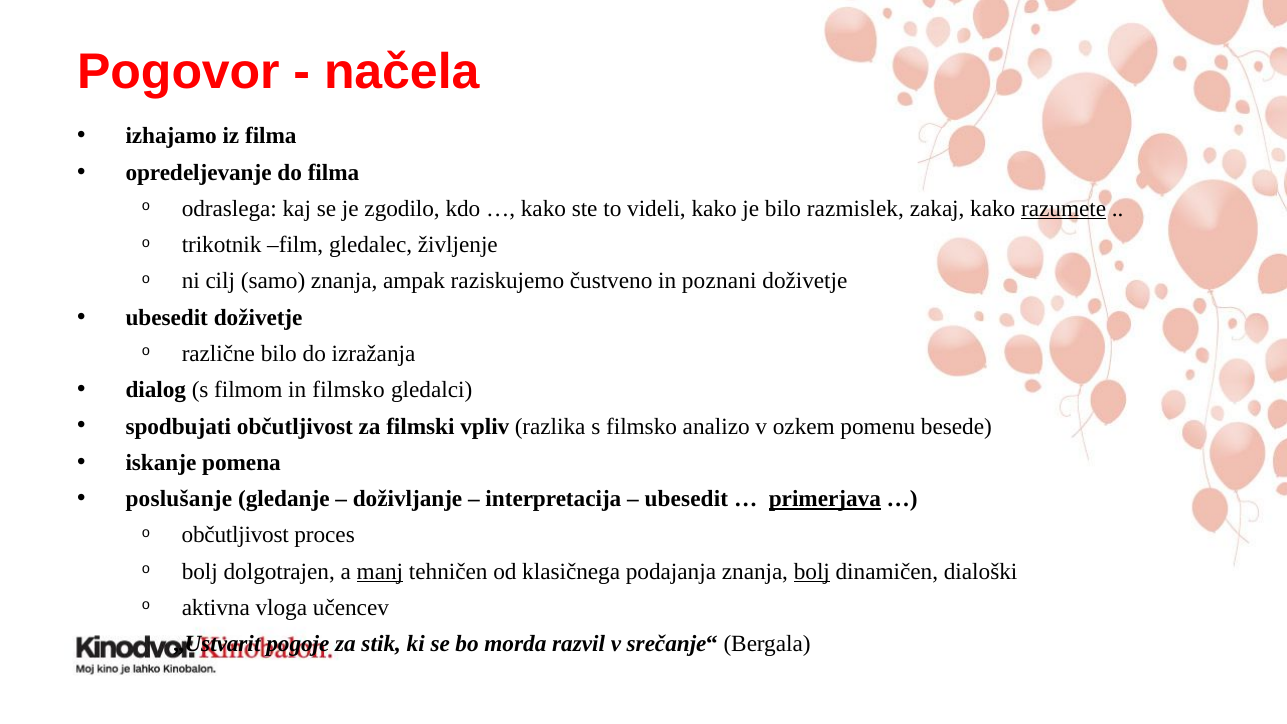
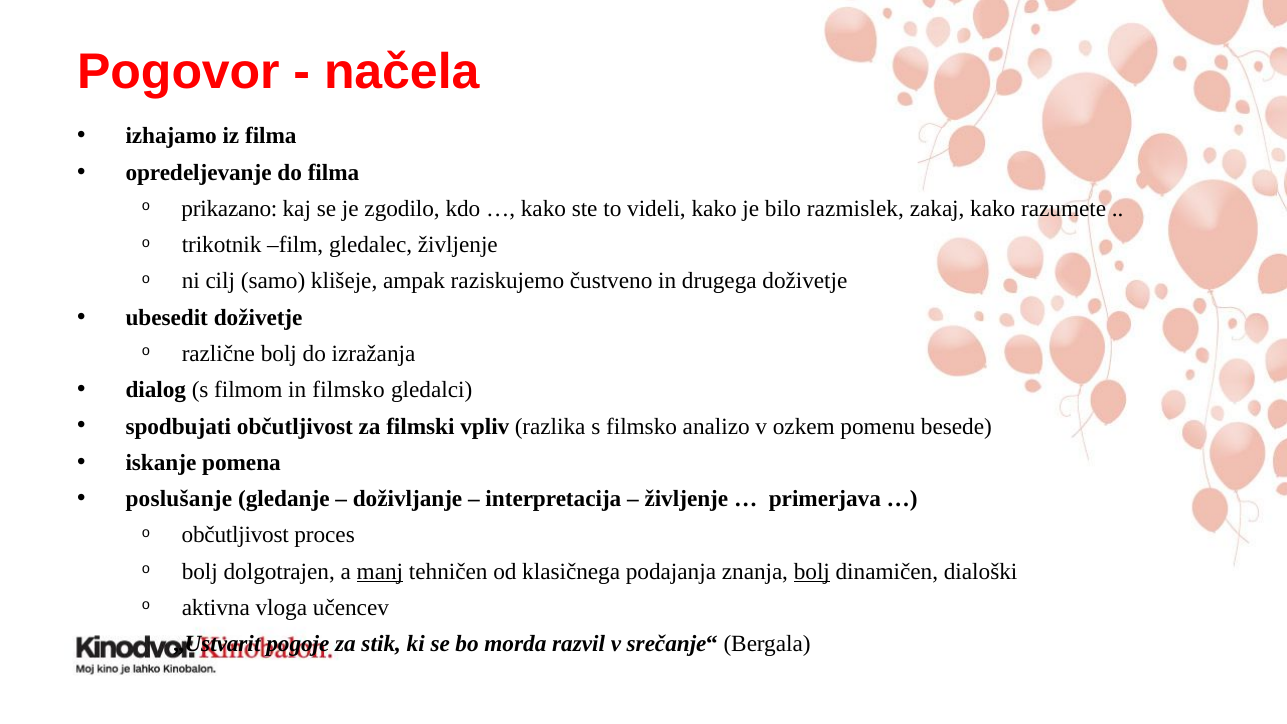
odraslega: odraslega -> prikazano (229, 209)
razumete underline: present -> none (1064, 209)
samo znanja: znanja -> klišeje (344, 281)
poznani: poznani -> drugega (719, 281)
različne bilo: bilo -> bolj (279, 354)
ubesedit: ubesedit -> življenje (686, 499)
primerjava underline: present -> none (825, 499)
